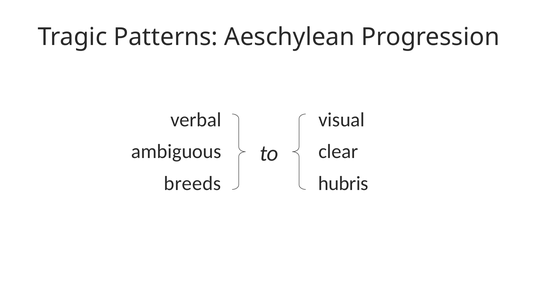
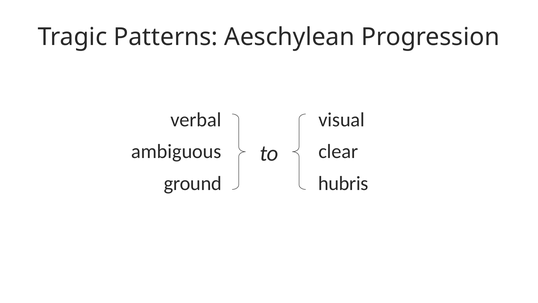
breeds: breeds -> ground (193, 183)
